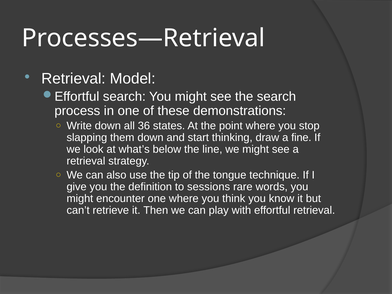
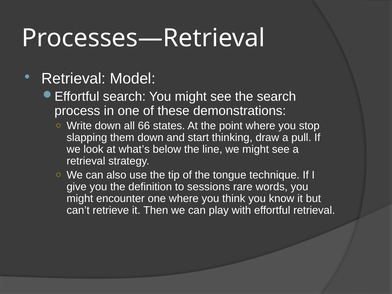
36: 36 -> 66 (144, 126)
fine: fine -> pull (301, 138)
